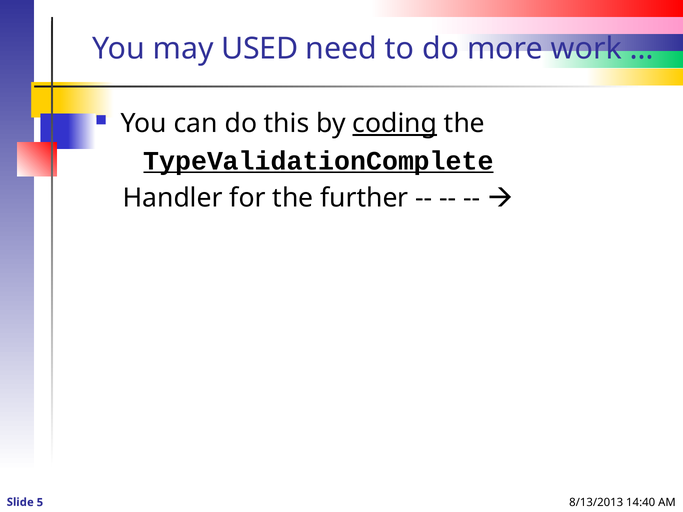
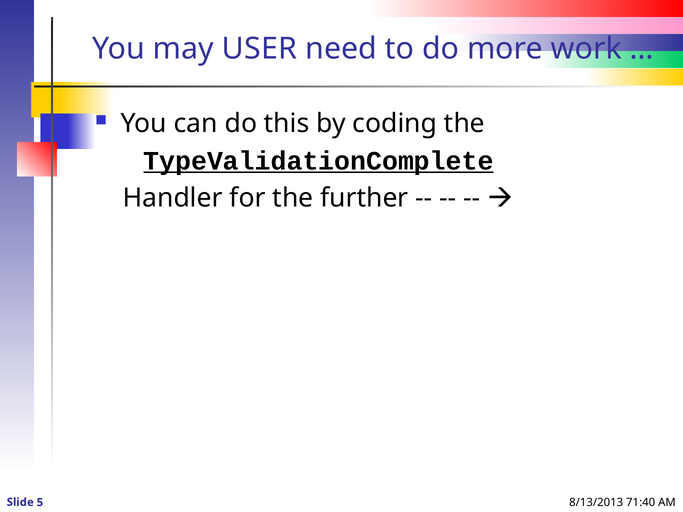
USED: USED -> USER (259, 49)
coding underline: present -> none (395, 124)
14:40: 14:40 -> 71:40 (641, 503)
